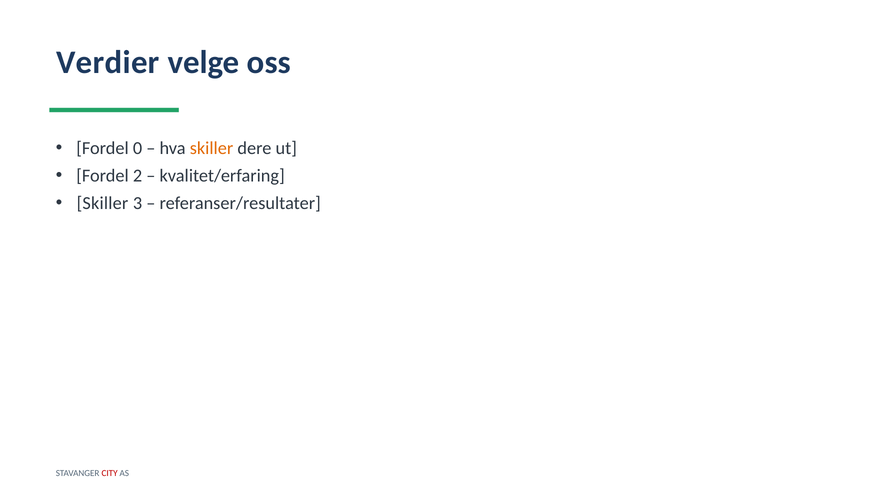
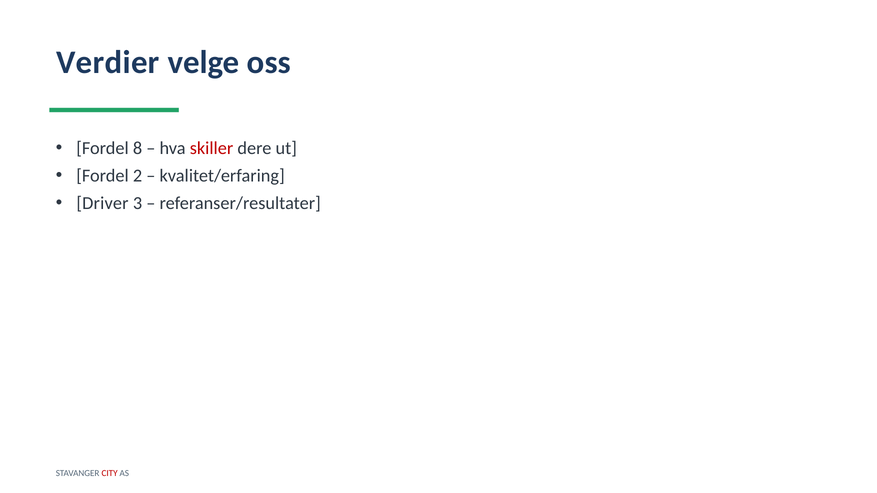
0: 0 -> 8 (138, 149)
skiller colour: orange -> red (212, 149)
Skiller: Skiller -> Driver (102, 203)
